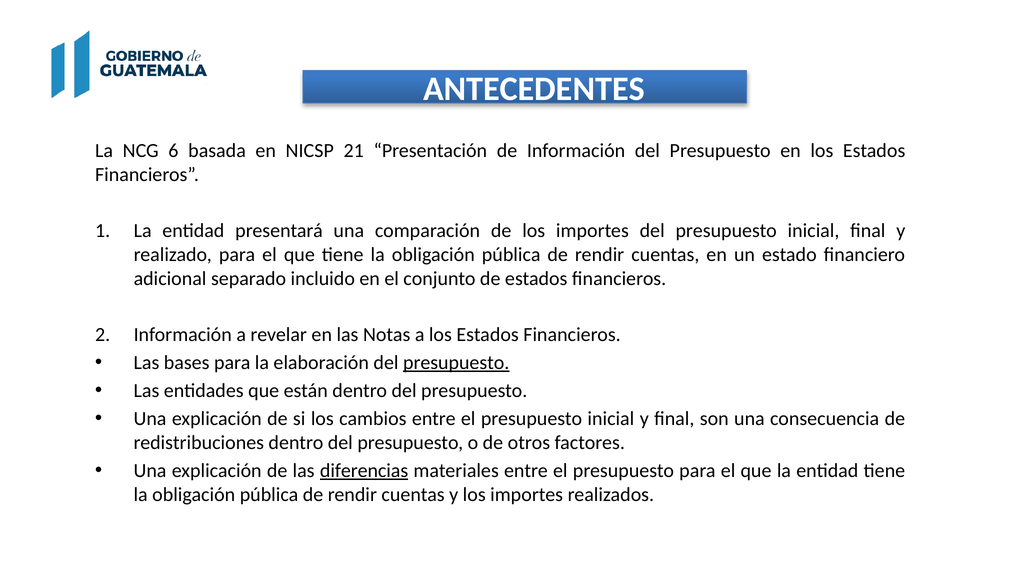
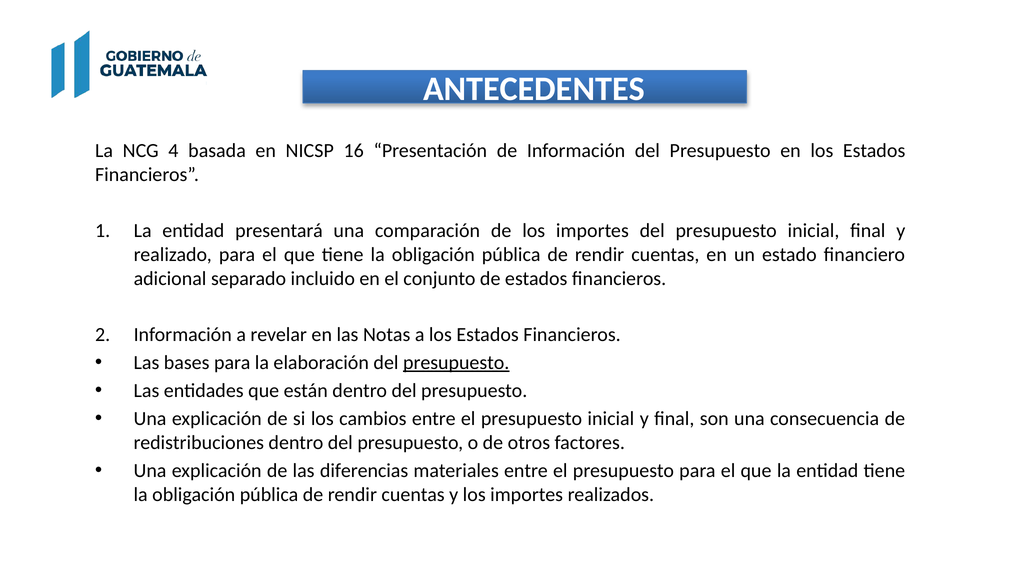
6: 6 -> 4 (173, 151)
21: 21 -> 16 (354, 151)
diferencias underline: present -> none (364, 470)
